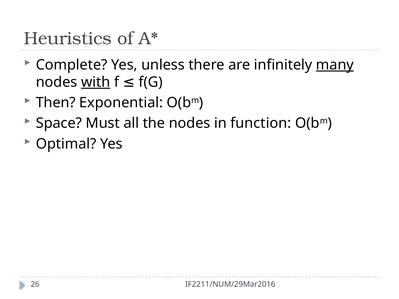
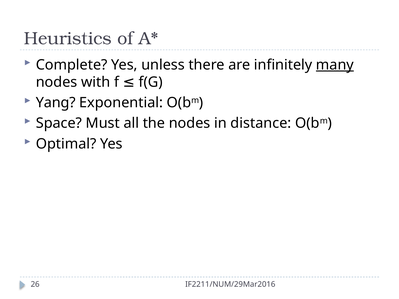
with underline: present -> none (96, 82)
Then: Then -> Yang (56, 103)
function: function -> distance (261, 123)
